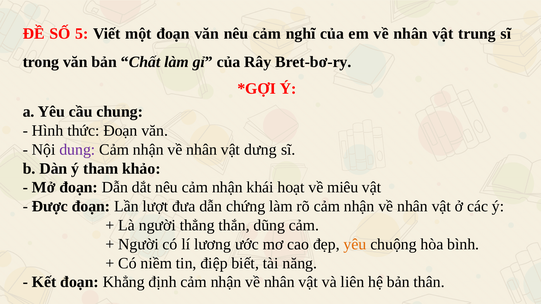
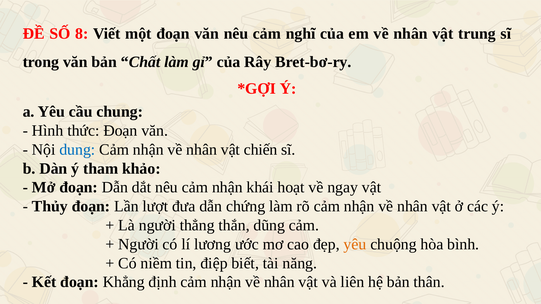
5: 5 -> 8 (82, 34)
dung colour: purple -> blue (77, 150)
dưng: dưng -> chiến (261, 150)
miêu: miêu -> ngay (343, 188)
Được: Được -> Thủy (50, 207)
